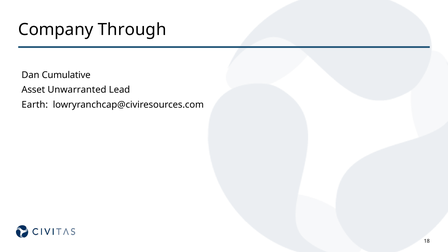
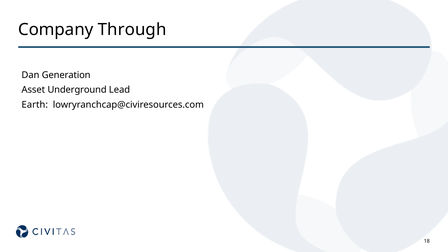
Cumulative: Cumulative -> Generation (66, 75)
Unwarranted: Unwarranted -> Underground (77, 90)
